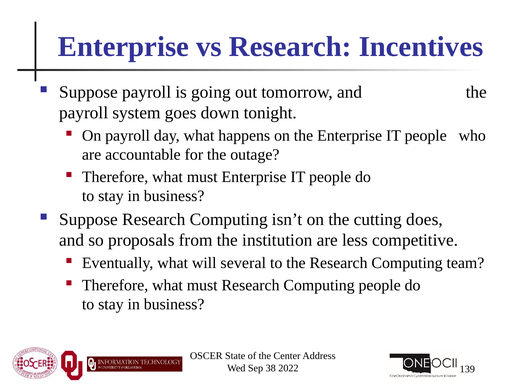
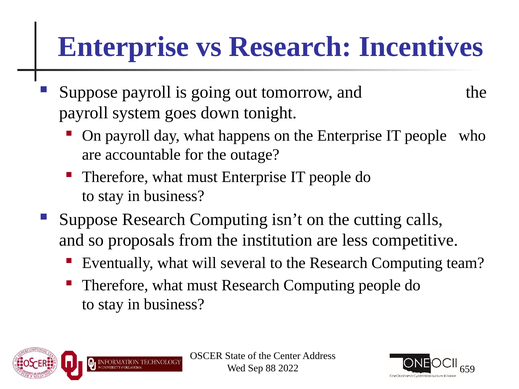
does: does -> calls (425, 219)
38: 38 -> 88 (271, 368)
139: 139 -> 659 (467, 369)
